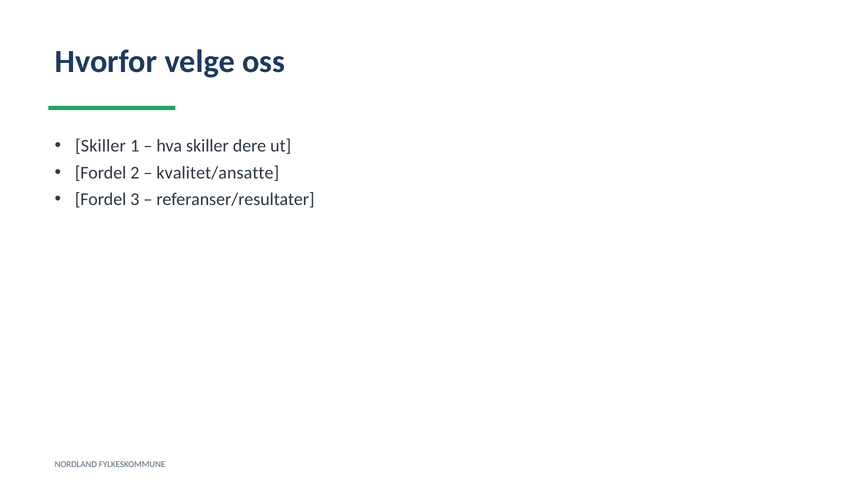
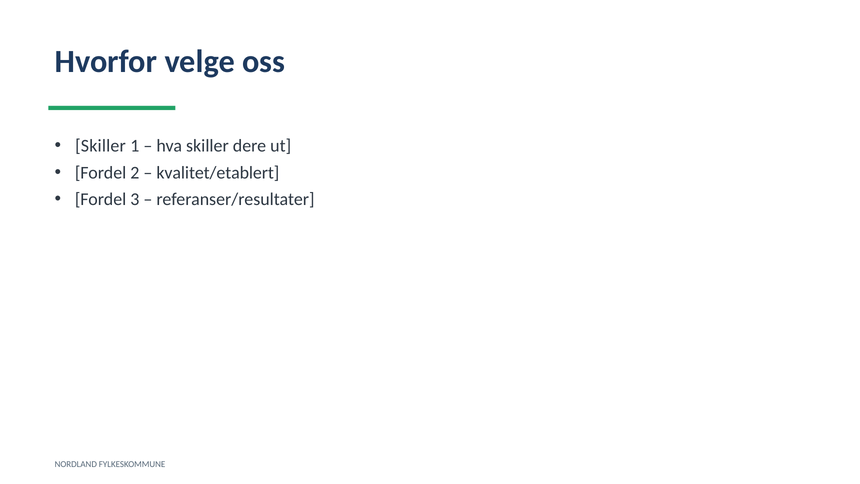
kvalitet/ansatte: kvalitet/ansatte -> kvalitet/etablert (218, 173)
